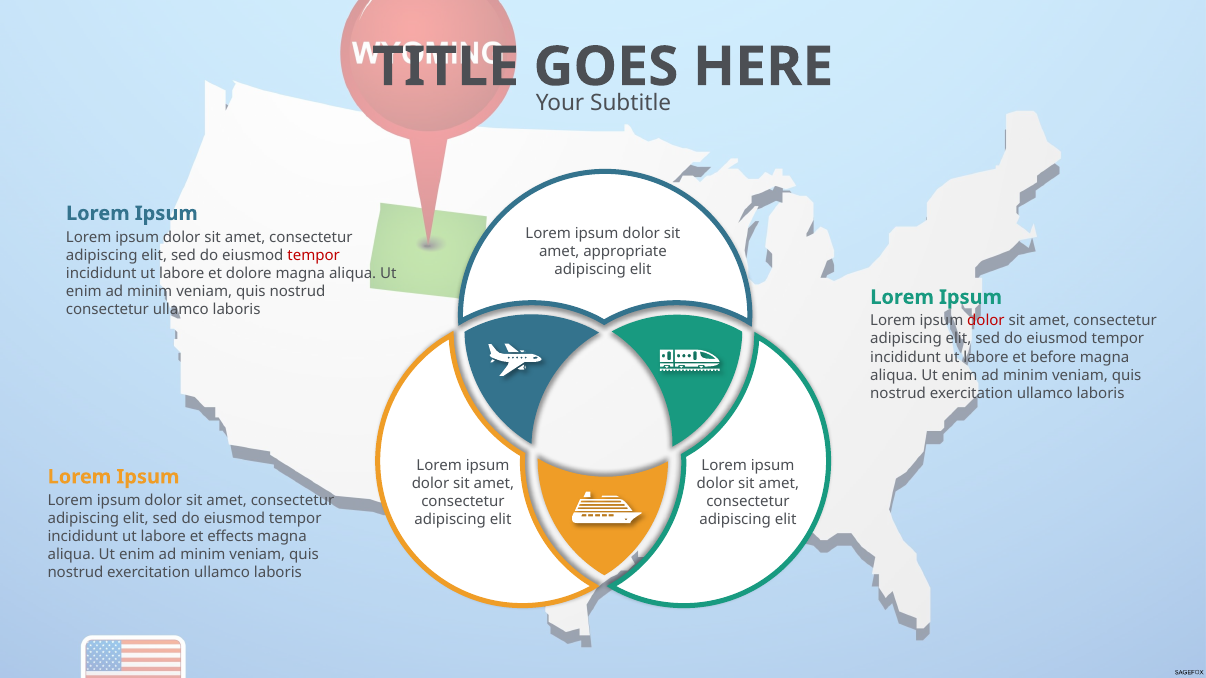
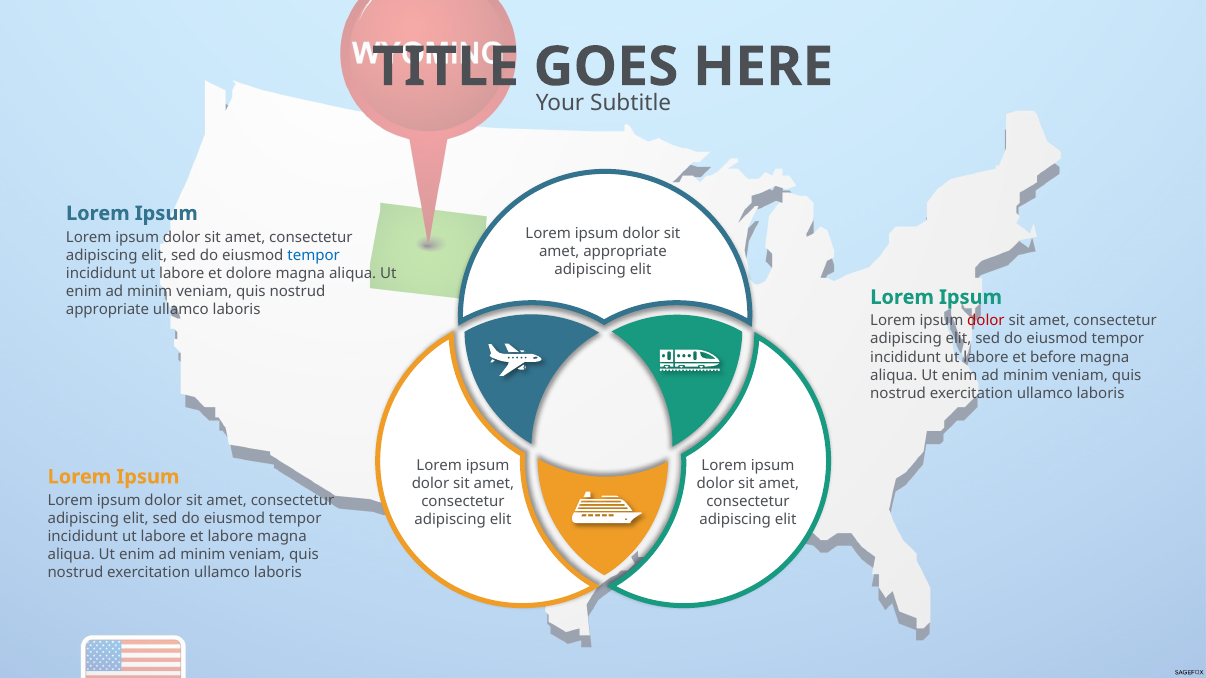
tempor colour: red -> blue (314, 255)
consectetur: consectetur -> appropriate (107, 310)
et effects: effects -> labore (230, 537)
